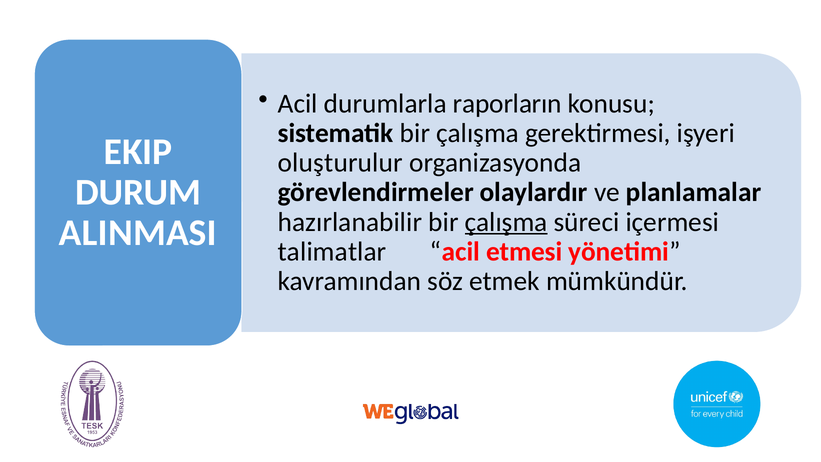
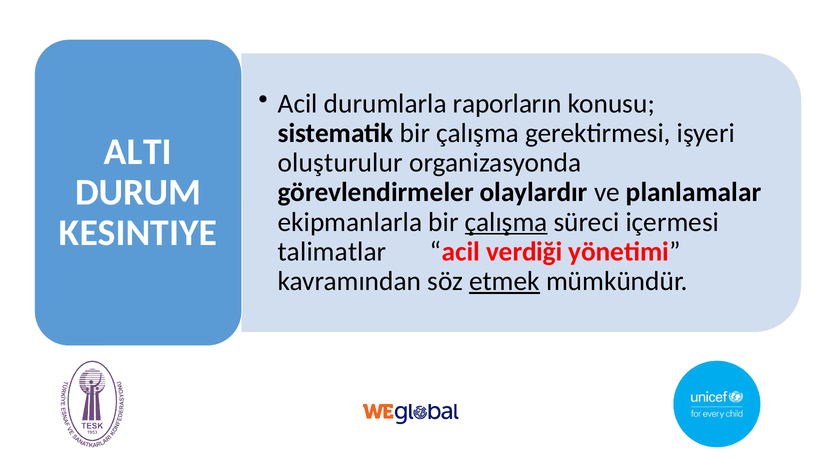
EKIP: EKIP -> ALTI (138, 152)
hazırlanabilir: hazırlanabilir -> ekipmanlarla (350, 222)
ALINMASI: ALINMASI -> KESINTIYE (138, 233)
etmesi: etmesi -> verdiği (524, 252)
etmek underline: none -> present (504, 281)
